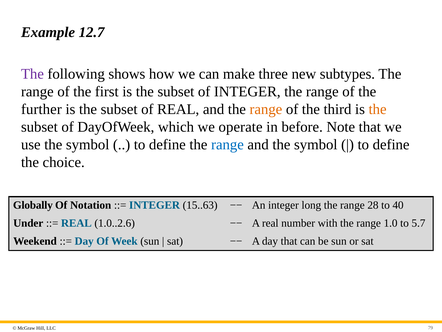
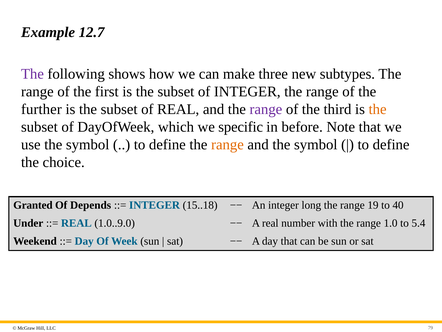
range colour: orange -> purple (266, 109)
operate: operate -> specific (241, 127)
range colour: blue -> orange (227, 145)
Globally: Globally -> Granted (33, 205)
Notation: Notation -> Depends (91, 205)
15..63: 15..63 -> 15..18 (200, 205)
28: 28 -> 19 (373, 205)
1.0..2.6: 1.0..2.6 -> 1.0..9.0 (115, 223)
5.7: 5.7 -> 5.4 (418, 223)
